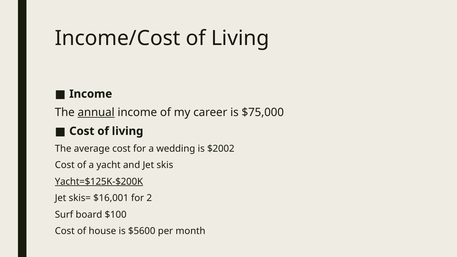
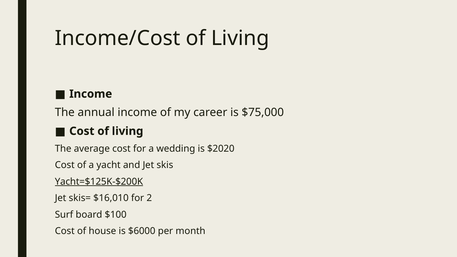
annual underline: present -> none (96, 113)
$2002: $2002 -> $2020 (221, 149)
$16,001: $16,001 -> $16,010 (111, 198)
$5600: $5600 -> $6000 (142, 231)
